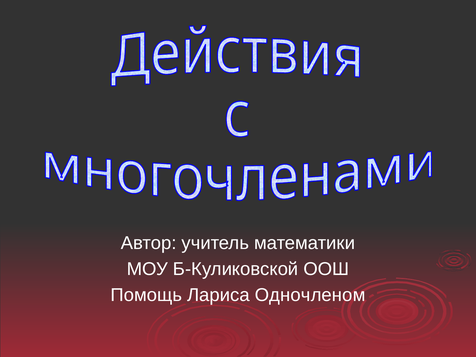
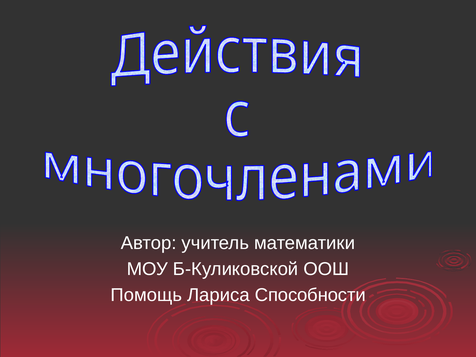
Одночленом: Одночленом -> Способности (310, 295)
